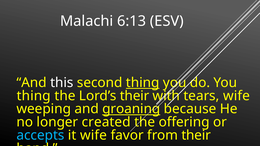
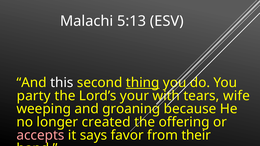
6:13: 6:13 -> 5:13 (132, 21)
thing: thing -> party (34, 96)
Lord’s their: their -> your (134, 96)
groaning underline: present -> none (131, 109)
accepts colour: light blue -> pink (40, 135)
it wife: wife -> says (94, 135)
